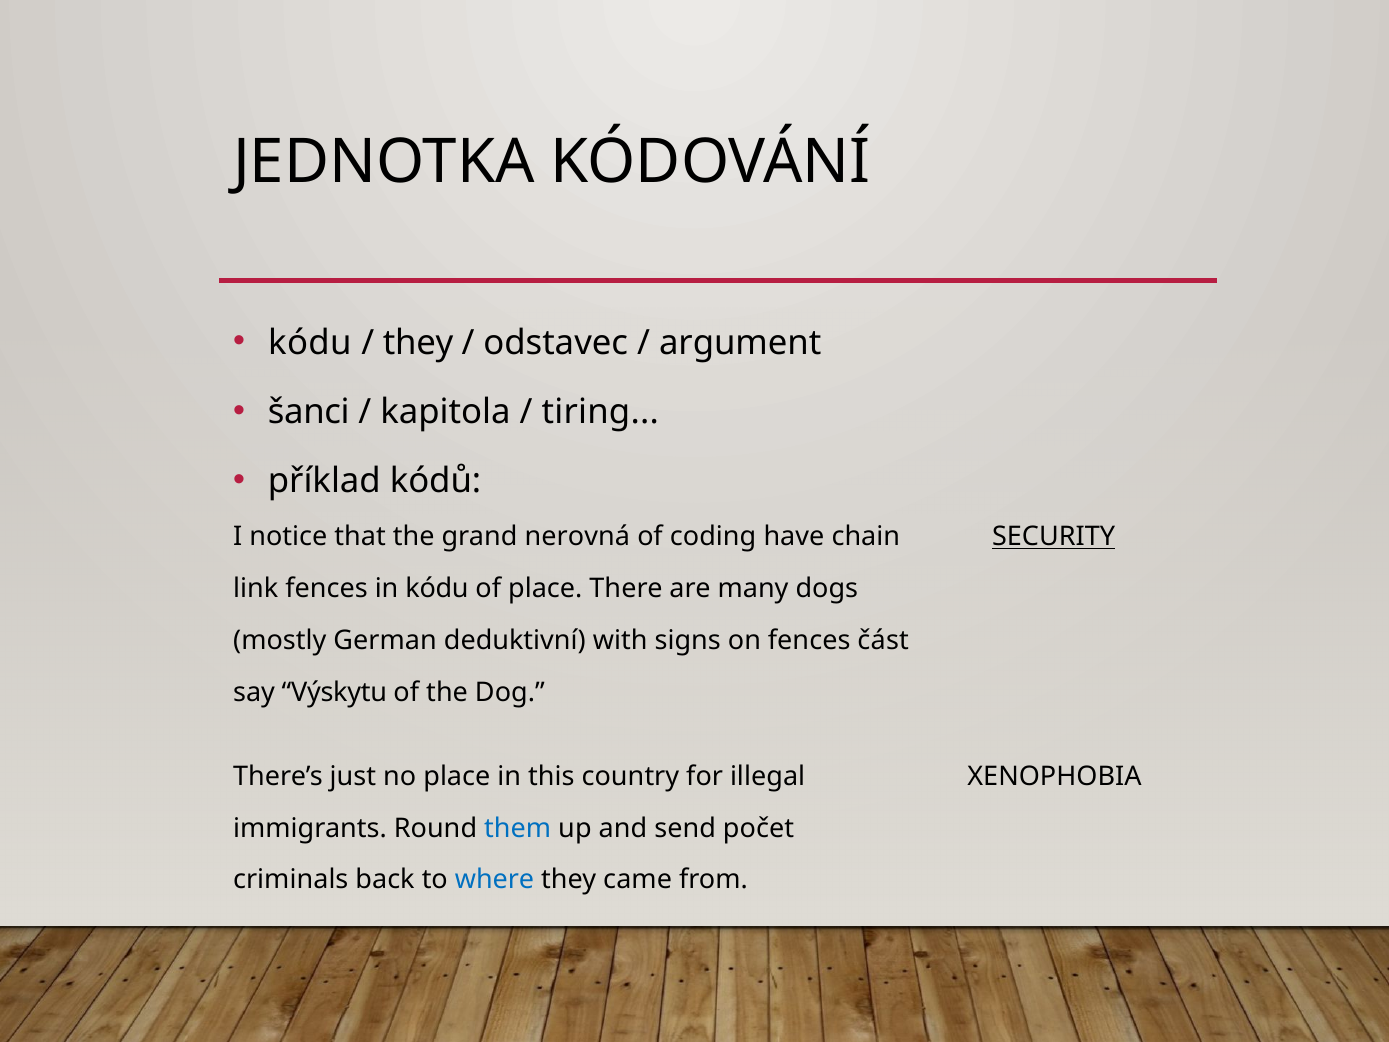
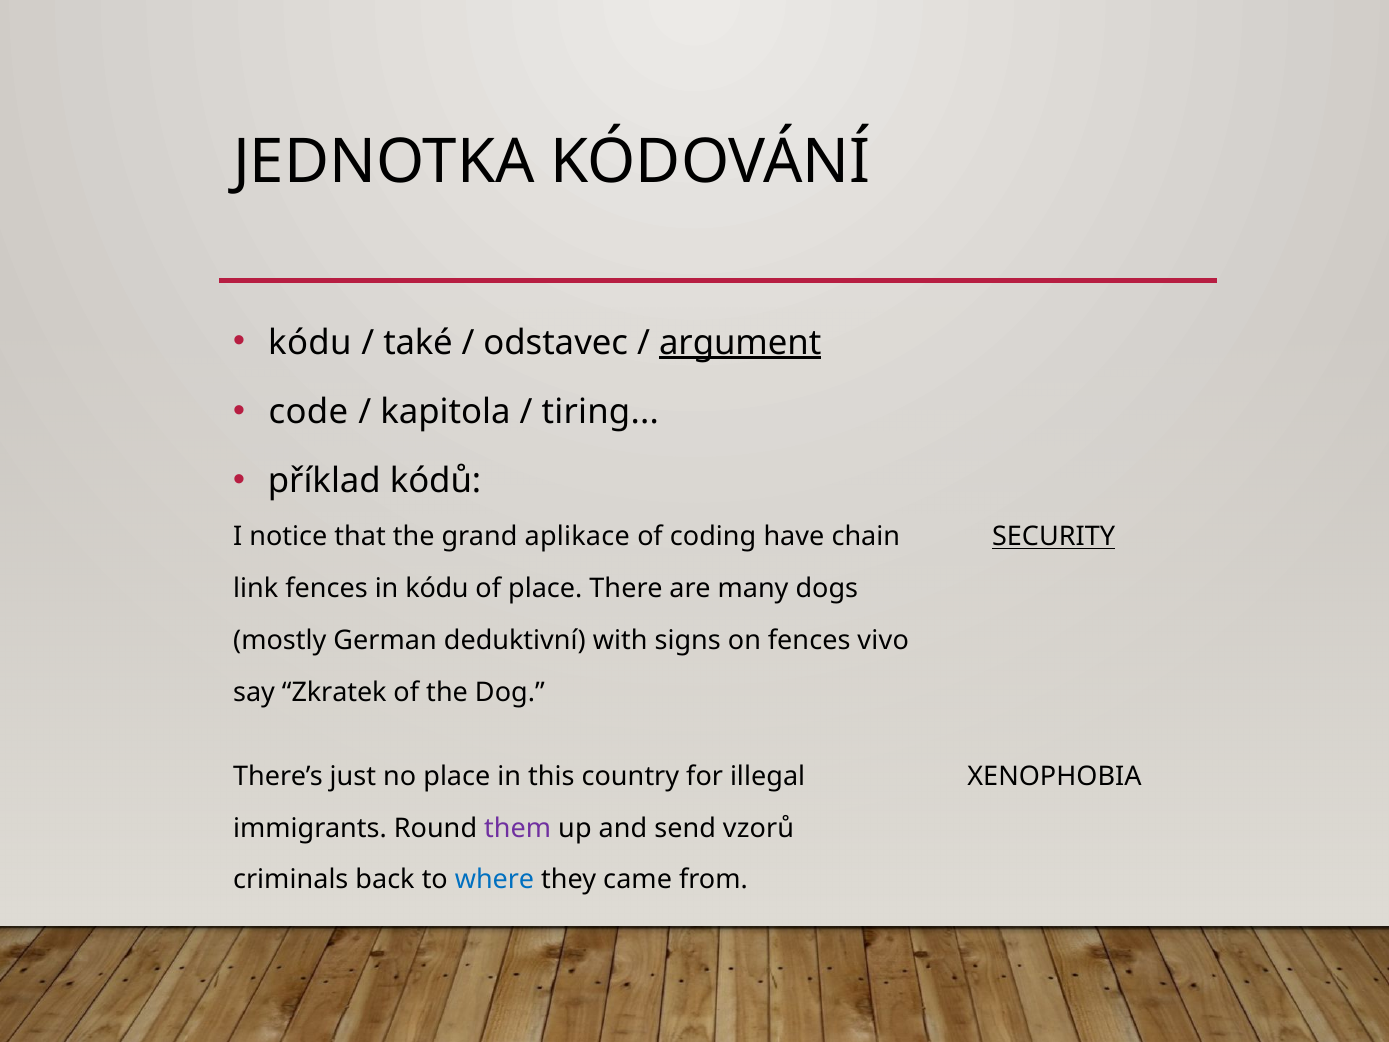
they: they -> také (418, 343)
argument underline: none -> present (740, 343)
šanci: šanci -> code (308, 412)
nerovná: nerovná -> aplikace (577, 537)
část: část -> vivo (883, 640)
Výskytu: Výskytu -> Zkratek (334, 692)
them colour: blue -> purple (518, 828)
počet: počet -> vzorů (758, 828)
